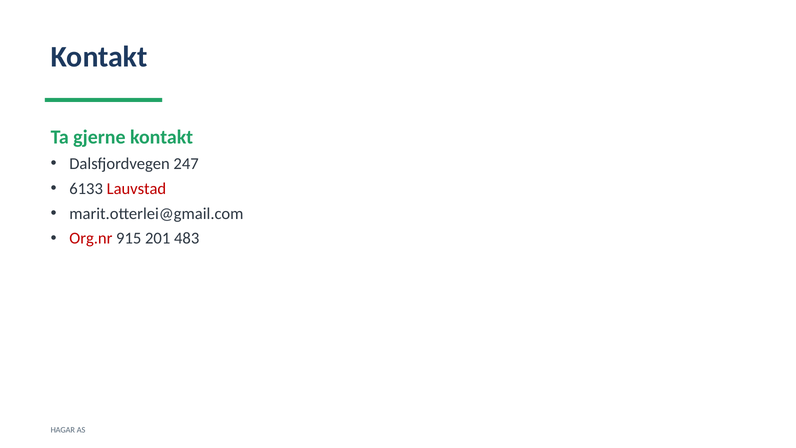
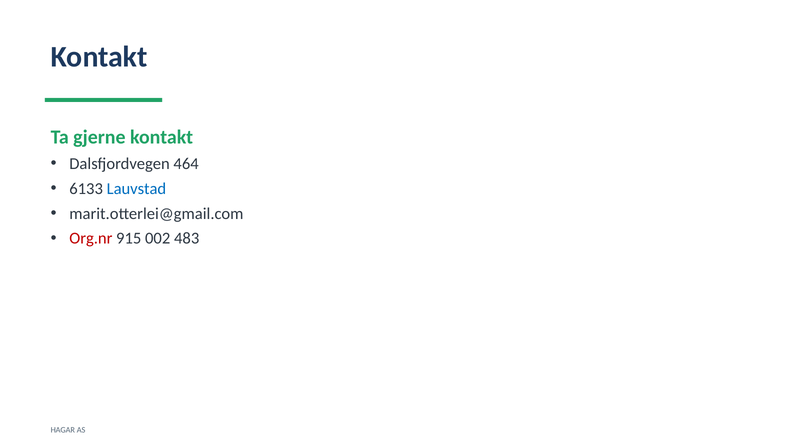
247: 247 -> 464 (186, 164)
Lauvstad colour: red -> blue (136, 189)
201: 201 -> 002 (158, 238)
